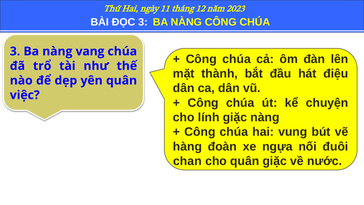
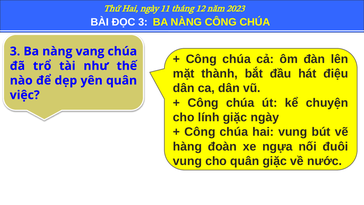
giặc nàng: nàng -> ngày (265, 117)
chan: chan -> vung (187, 161)
